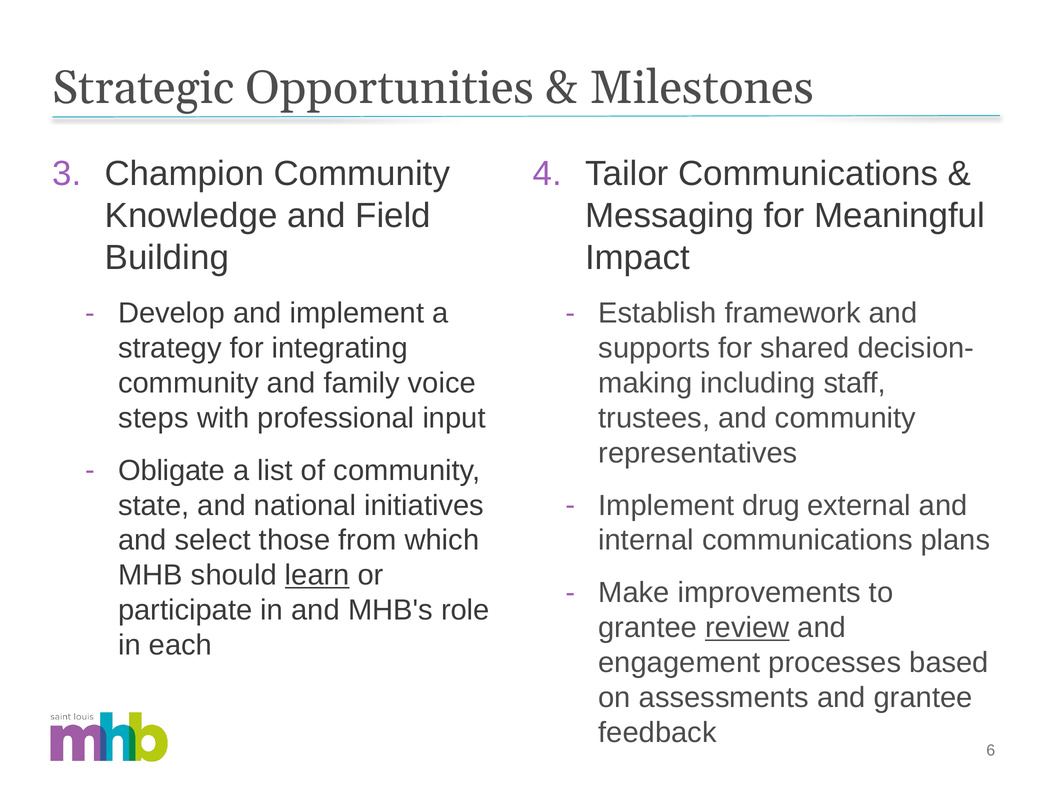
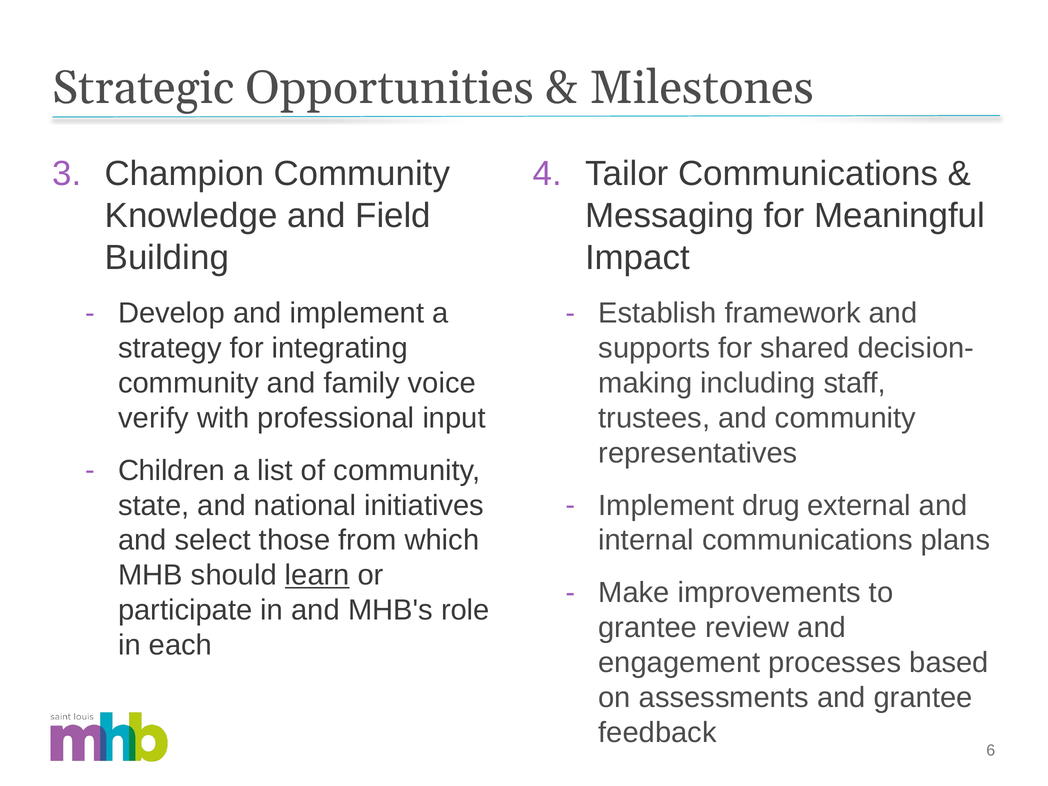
steps: steps -> verify (154, 418)
Obligate: Obligate -> Children (172, 470)
review underline: present -> none (747, 628)
